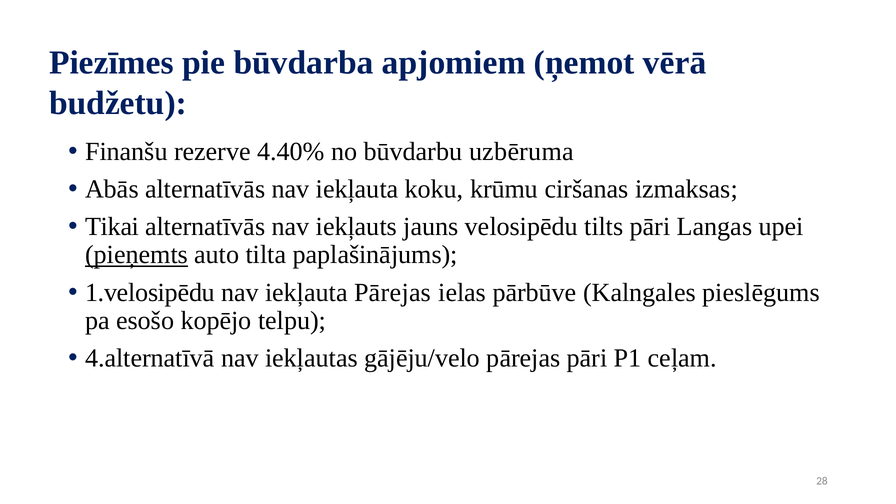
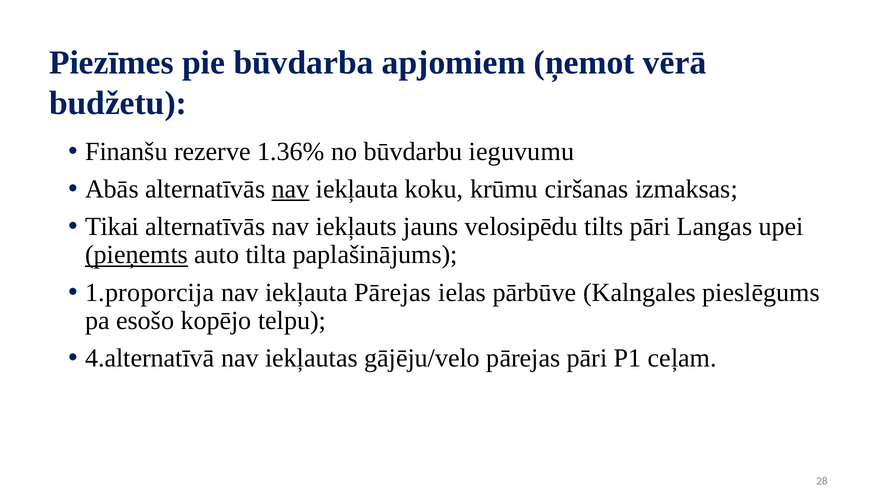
4.40%: 4.40% -> 1.36% (291, 151)
uzbēruma: uzbēruma -> ieguvumu (521, 151)
nav underline: none -> present (291, 189)
1.velosipēdu: 1.velosipēdu -> 1.proporcija (150, 292)
